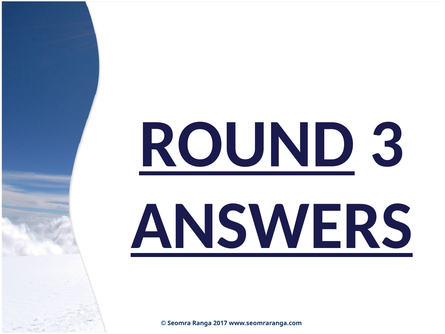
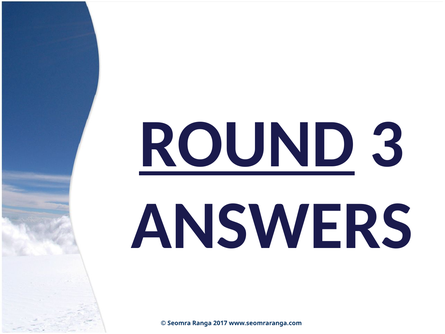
ANSWERS underline: present -> none (272, 225)
